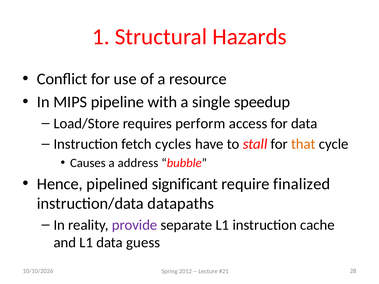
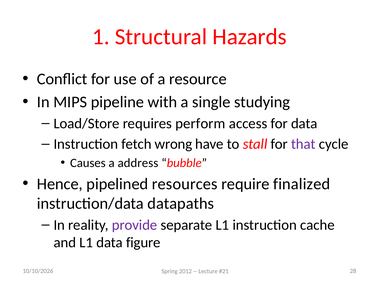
speedup: speedup -> studying (262, 102)
cycles: cycles -> wrong (173, 144)
that colour: orange -> purple (303, 144)
significant: significant -> resources (185, 184)
guess: guess -> figure (143, 243)
